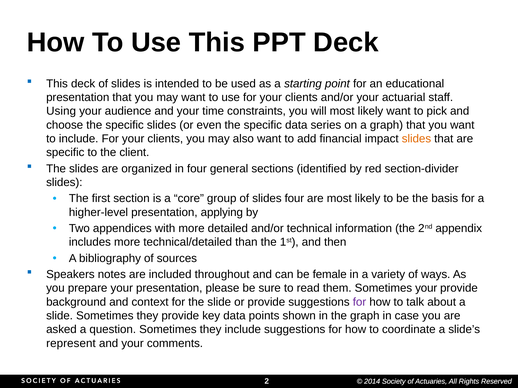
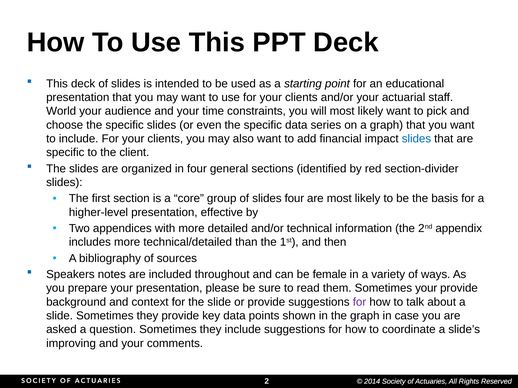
Using: Using -> World (61, 111)
slides colour: orange -> blue (416, 139)
applying: applying -> effective (222, 213)
represent: represent -> improving (71, 344)
